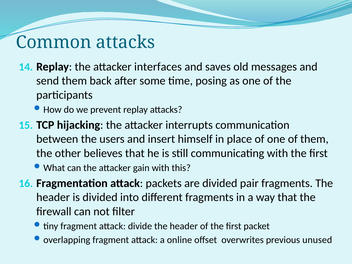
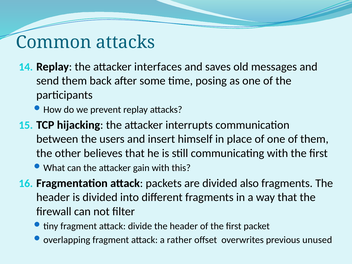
pair: pair -> also (249, 183)
online: online -> rather (179, 240)
